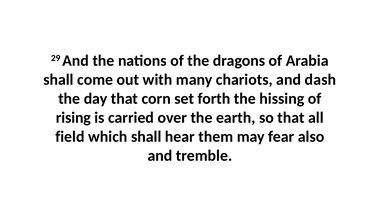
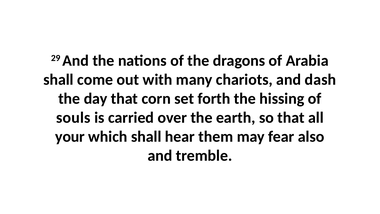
rising: rising -> souls (73, 117)
field: field -> your (70, 136)
